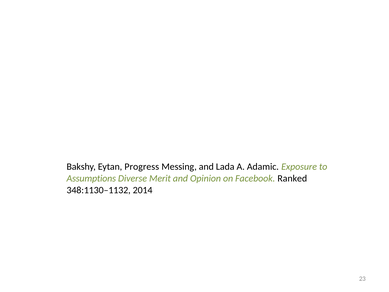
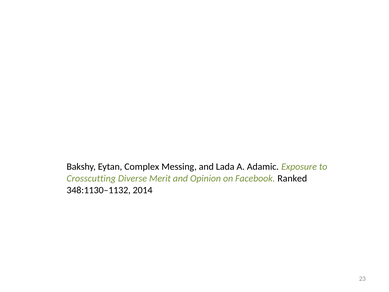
Progress: Progress -> Complex (142, 167)
Assumptions: Assumptions -> Crosscutting (91, 178)
